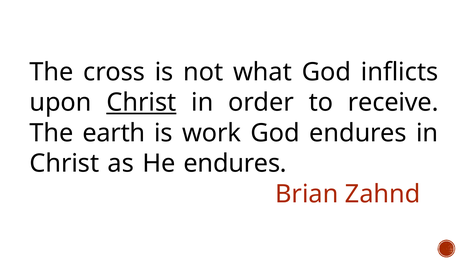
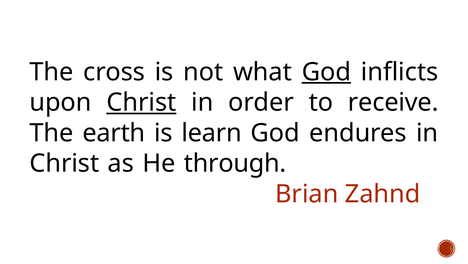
God underline: none -> present (326, 72)
work: work -> learn (212, 133)
He endures: endures -> through (235, 163)
